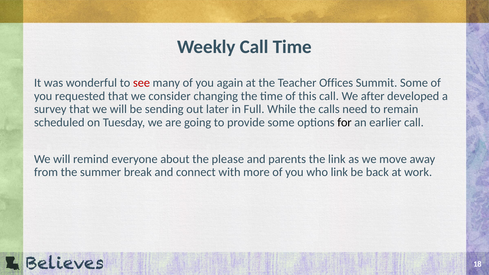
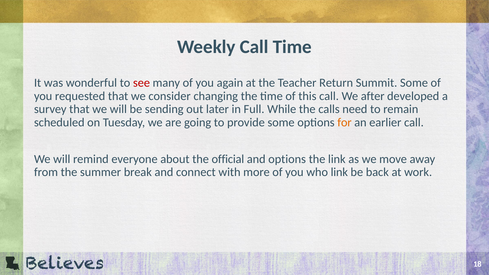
Offices: Offices -> Return (336, 83)
for colour: black -> orange (344, 123)
please: please -> official (228, 159)
and parents: parents -> options (287, 159)
